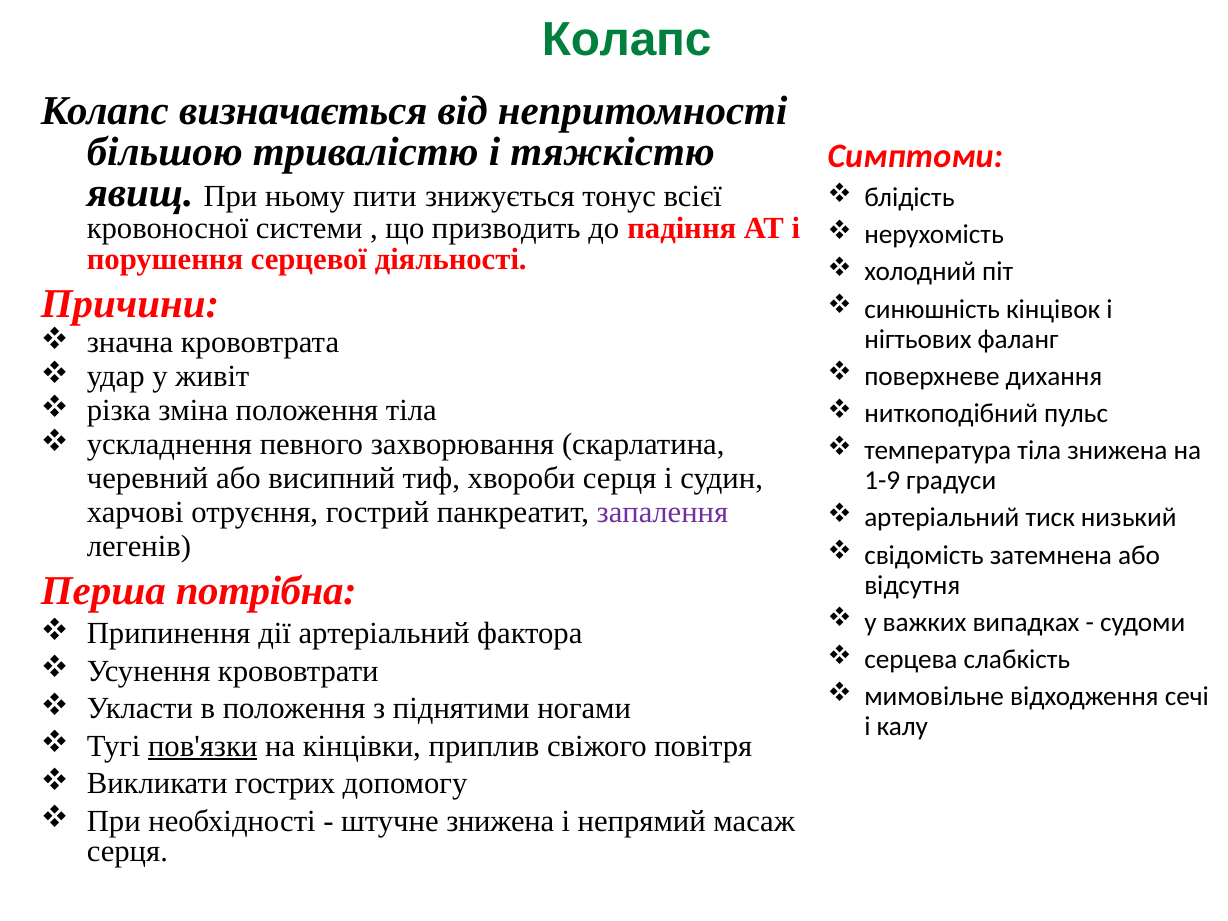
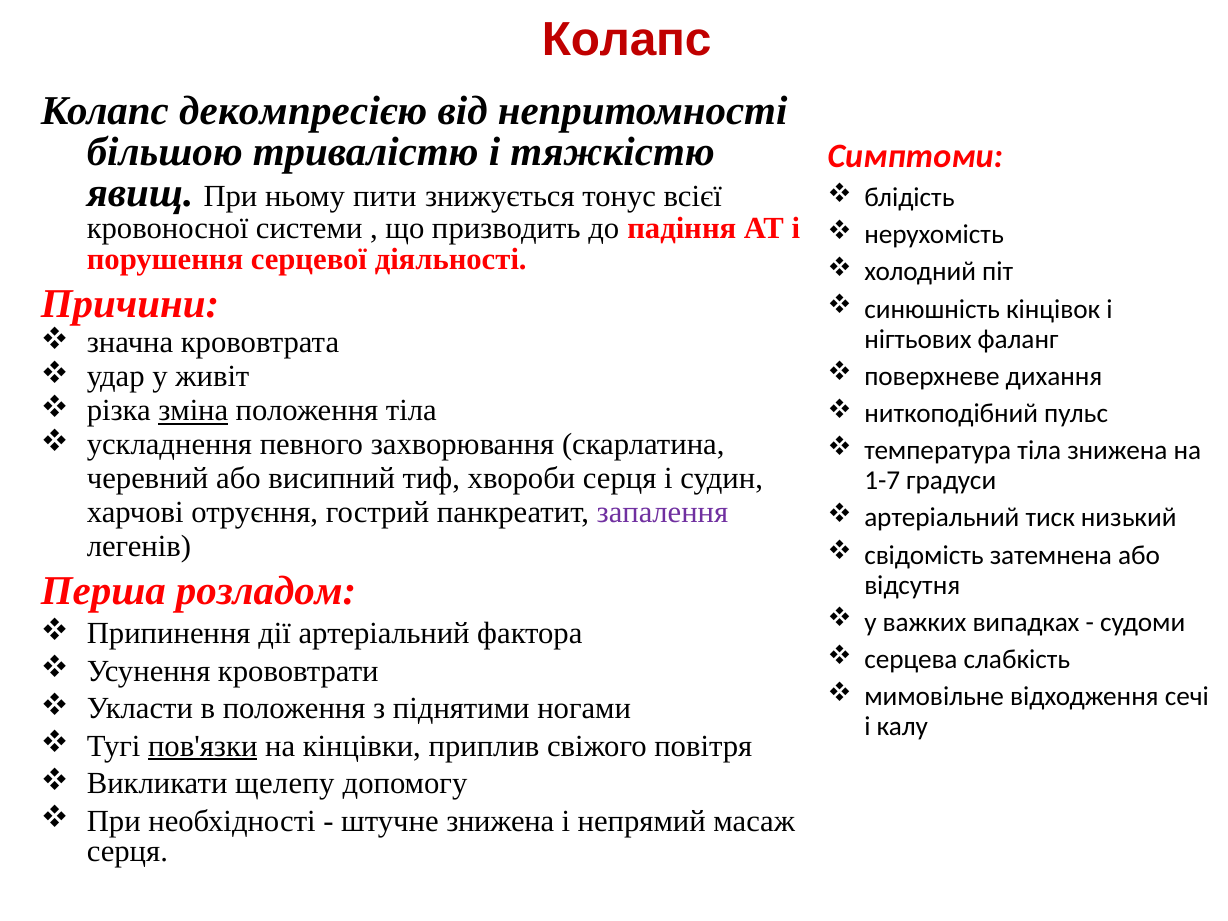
Колапс colour: green -> red (627, 40)
визначається: визначається -> декомпресією (303, 111)
зміна underline: none -> present (193, 410)
1-9: 1-9 -> 1-7 (882, 481)
потрібна: потрібна -> розладом (266, 591)
гострих: гострих -> щелепу (285, 784)
